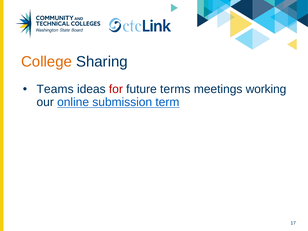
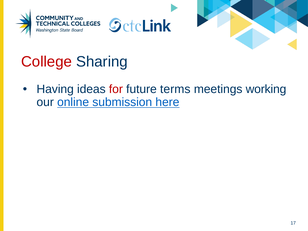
College colour: orange -> red (47, 62)
Teams: Teams -> Having (55, 89)
term: term -> here (167, 102)
